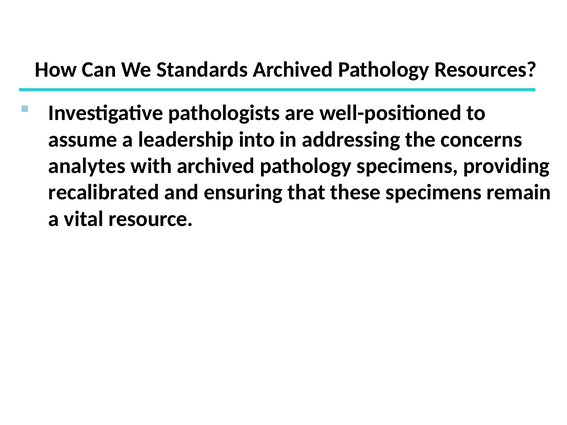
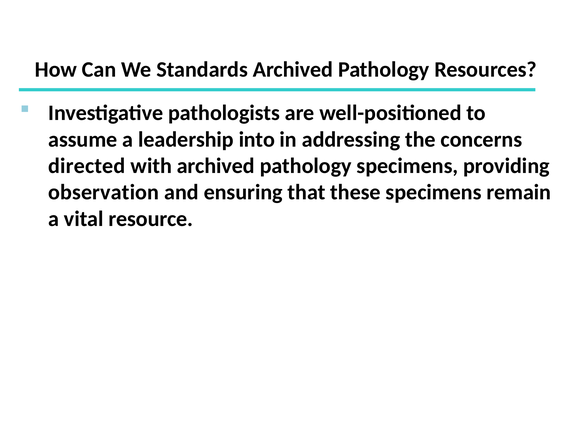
analytes: analytes -> directed (87, 166)
recalibrated: recalibrated -> observation (104, 192)
